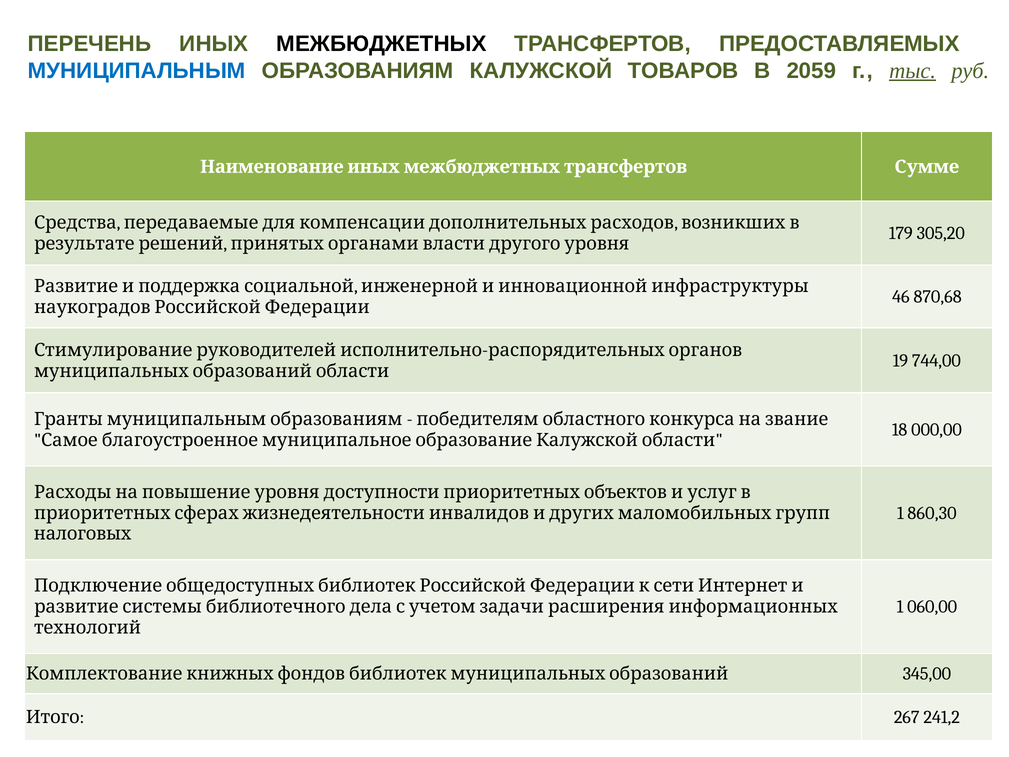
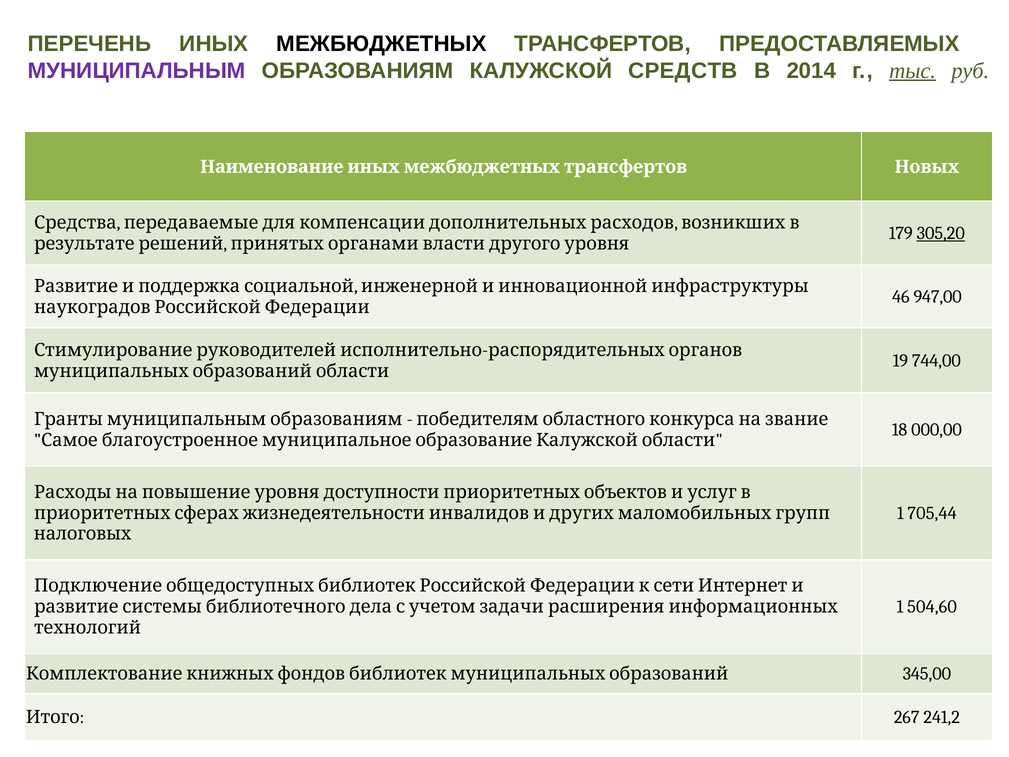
МУНИЦИПАЛЬНЫМ colour: blue -> purple (137, 71)
ТОВАРОВ: ТОВАРОВ -> СРЕДСТВ (683, 71)
2059: 2059 -> 2014 (811, 71)
Сумме: Сумме -> Новых (927, 167)
305,20 underline: none -> present (941, 233)
870,68: 870,68 -> 947,00 (938, 297)
860,30: 860,30 -> 705,44 (932, 513)
060,00: 060,00 -> 504,60 (932, 607)
